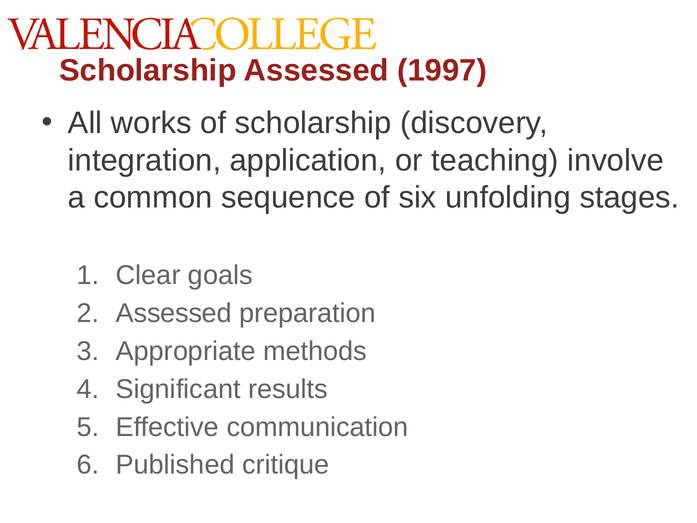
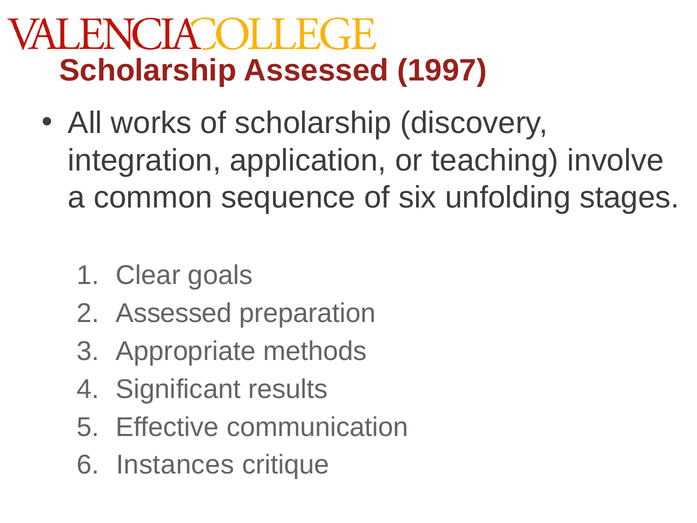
Published: Published -> Instances (175, 465)
